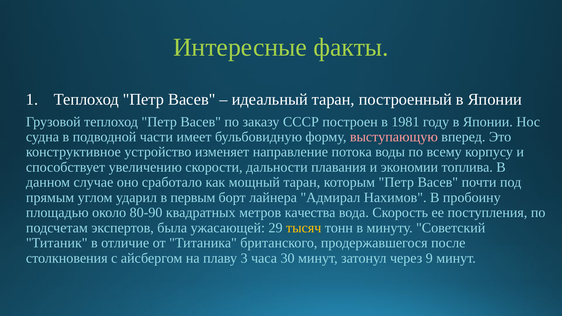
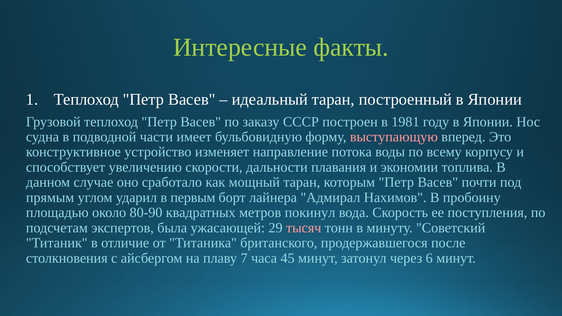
качества: качества -> покинул (310, 213)
тысяч colour: yellow -> pink (304, 228)
3: 3 -> 7 (244, 258)
30: 30 -> 45 (288, 258)
9: 9 -> 6 (429, 258)
